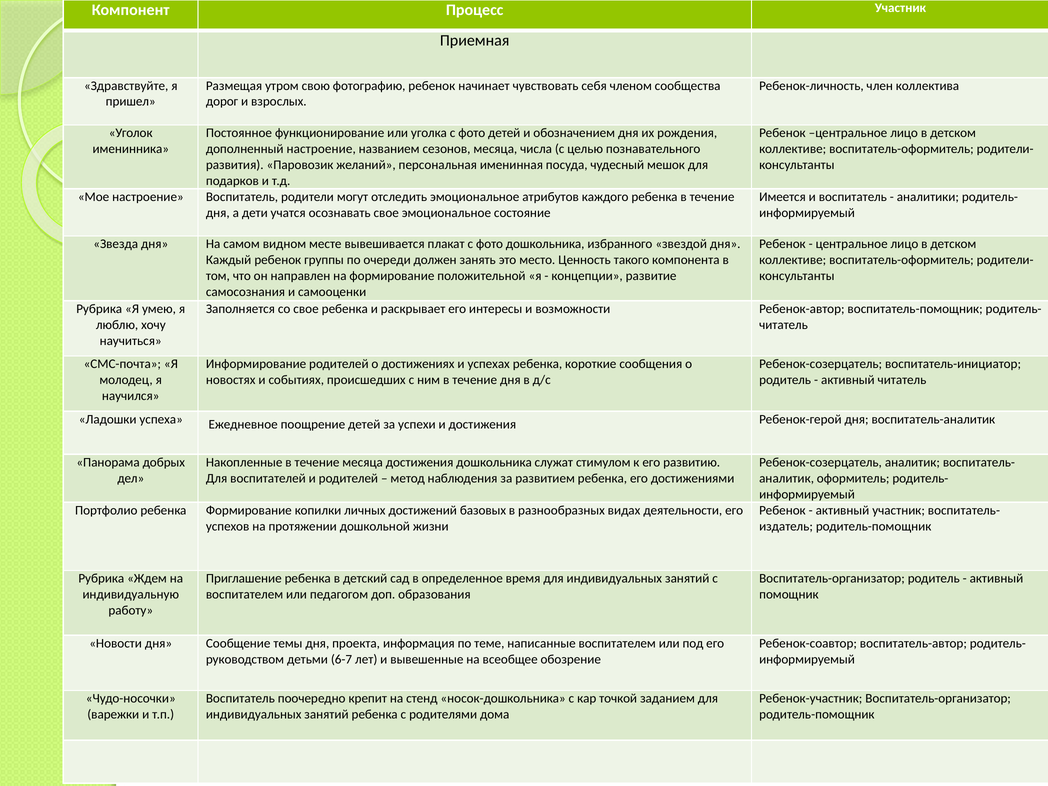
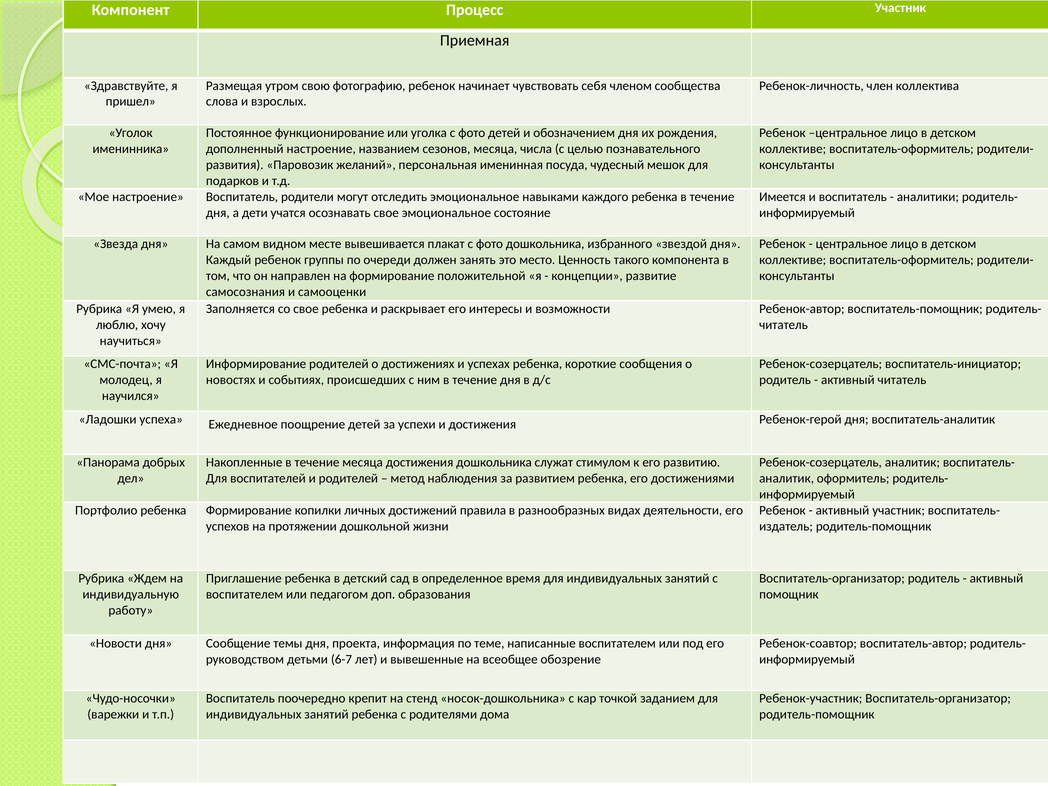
дорог: дорог -> слова (222, 102)
атрибутов: атрибутов -> навыками (551, 197)
базовых: базовых -> правила (483, 510)
